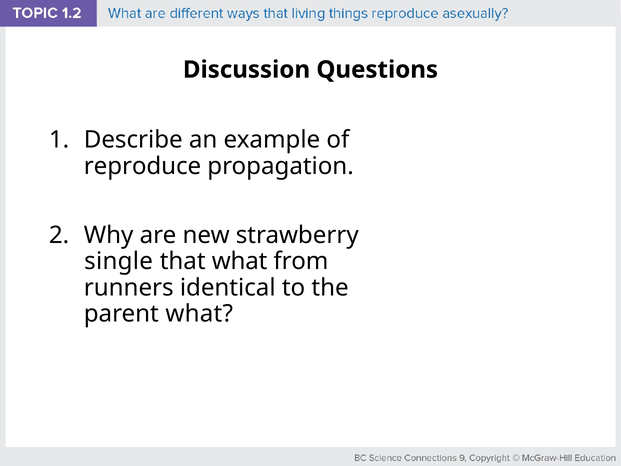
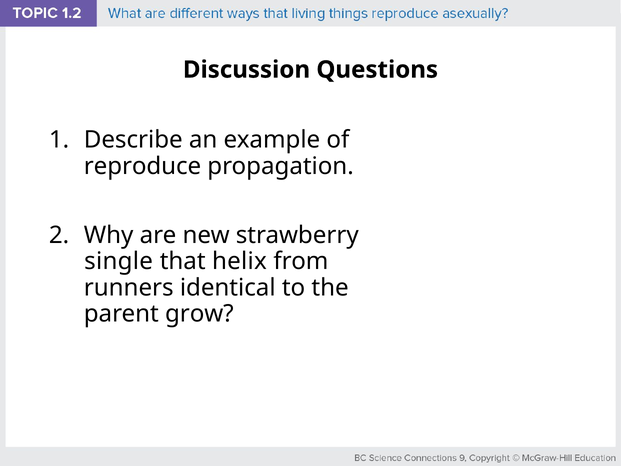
that what: what -> helix (239, 261)
parent what: what -> grow (199, 313)
